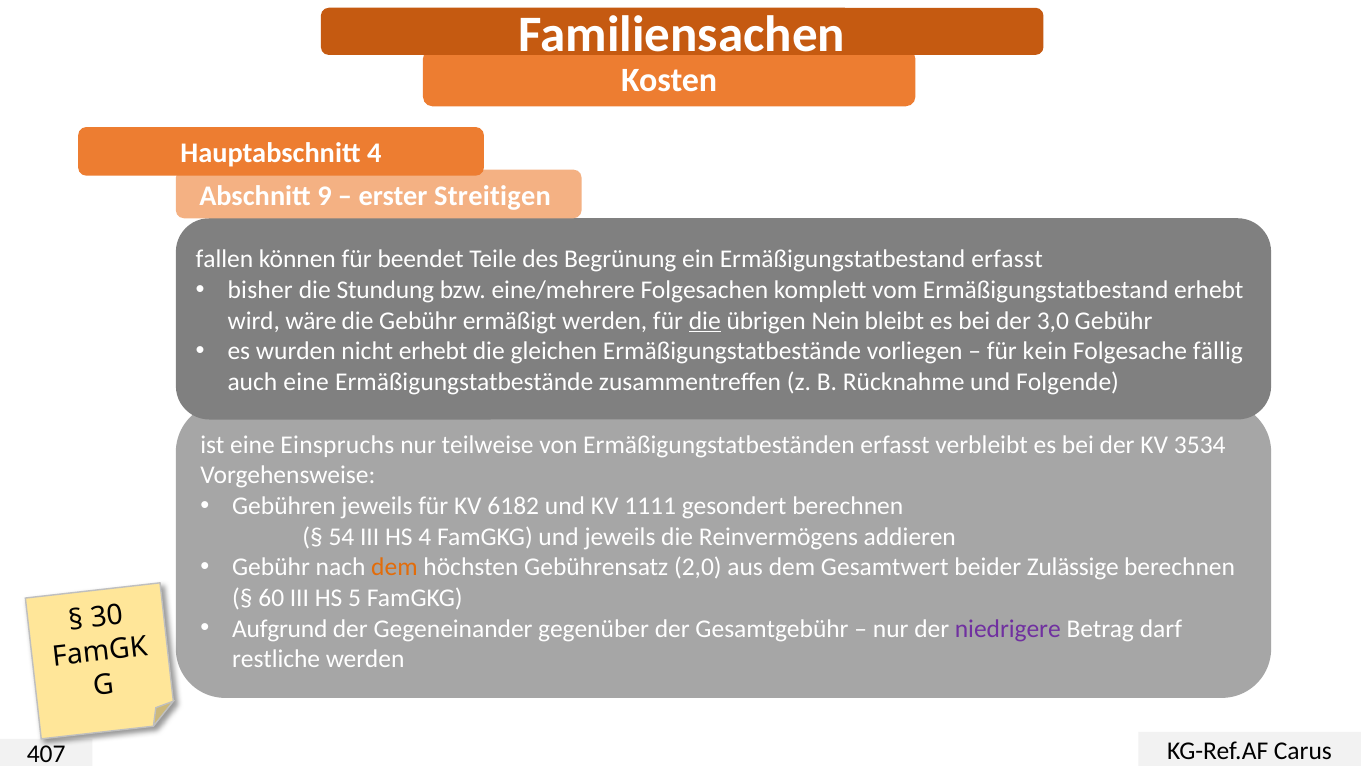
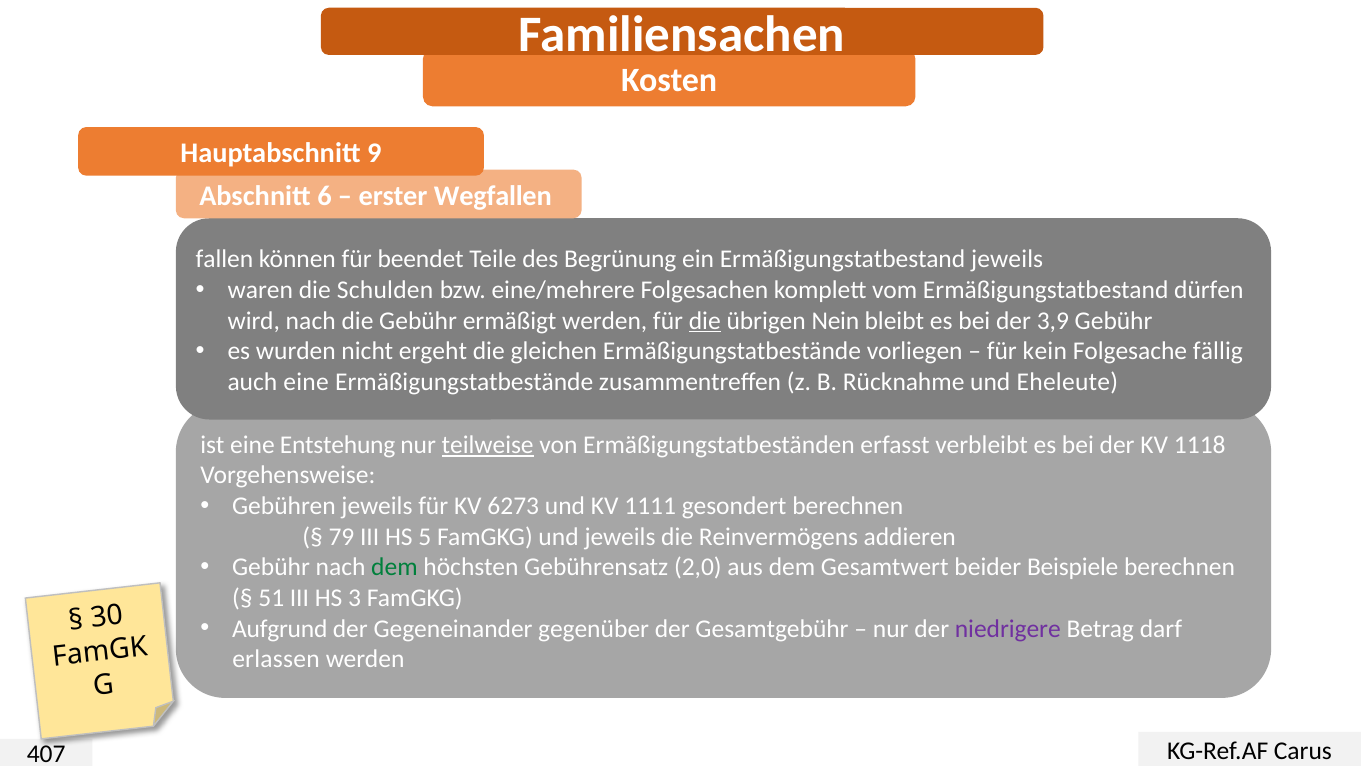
Hauptabschnitt 4: 4 -> 9 (374, 153)
9: 9 -> 6 (324, 196)
Streitigen: Streitigen -> Wegfallen (493, 196)
Ermäßigungstatbestand erfasst: erfasst -> jeweils (1007, 259)
bisher: bisher -> waren (260, 290)
Stundung: Stundung -> Schulden (385, 290)
Ermäßigungstatbestand erhebt: erhebt -> dürfen (1209, 290)
wird wäre: wäre -> nach (311, 320)
3,0: 3,0 -> 3,9 (1053, 320)
nicht erhebt: erhebt -> ergeht (433, 351)
Folgende: Folgende -> Eheleute (1067, 382)
Einspruchs: Einspruchs -> Entstehung (338, 445)
teilweise underline: none -> present (488, 445)
3534: 3534 -> 1118 (1200, 445)
6182: 6182 -> 6273 (513, 506)
54: 54 -> 79 (341, 536)
HS 4: 4 -> 5 (425, 536)
dem colour: orange -> green (394, 567)
Zulässige: Zulässige -> Beispiele (1073, 567)
60: 60 -> 51 (271, 598)
5: 5 -> 3 (355, 598)
restliche: restliche -> erlassen (276, 659)
